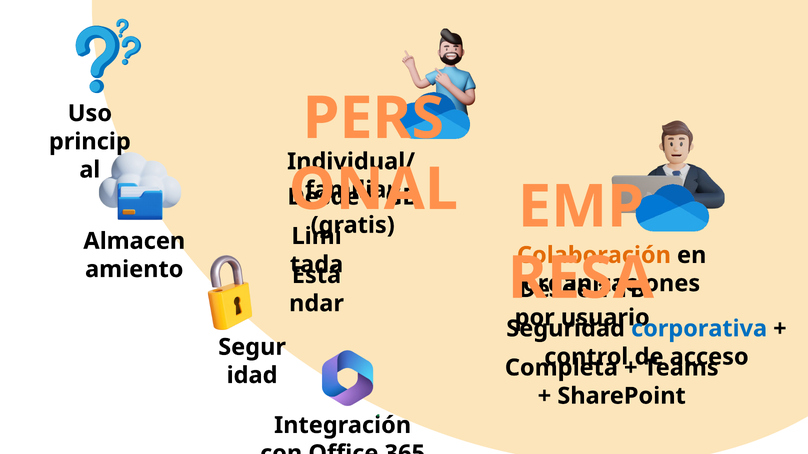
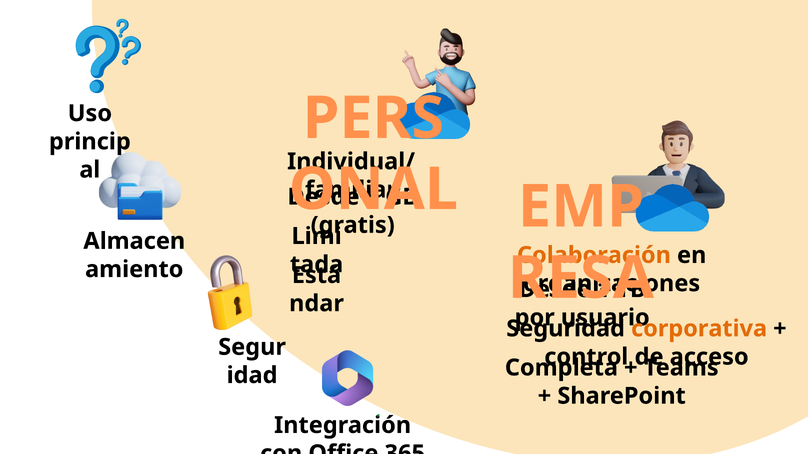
corporativa colour: blue -> orange (699, 329)
